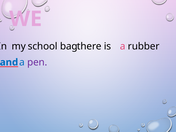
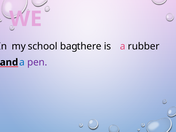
and colour: blue -> black (9, 62)
